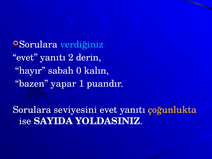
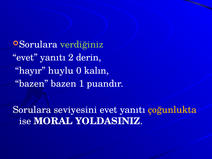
verdiğiniz colour: light blue -> light green (82, 44)
sabah: sabah -> huylu (61, 71)
bazen yapar: yapar -> bazen (64, 84)
SAYIDA: SAYIDA -> MORAL (53, 121)
